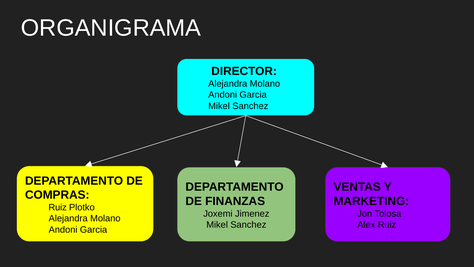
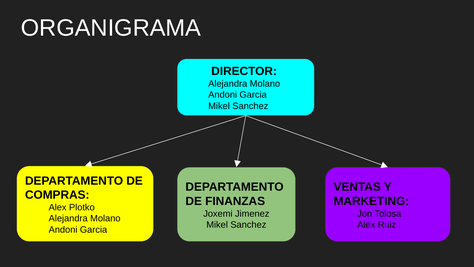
Ruiz: Ruiz -> Alex (58, 207)
